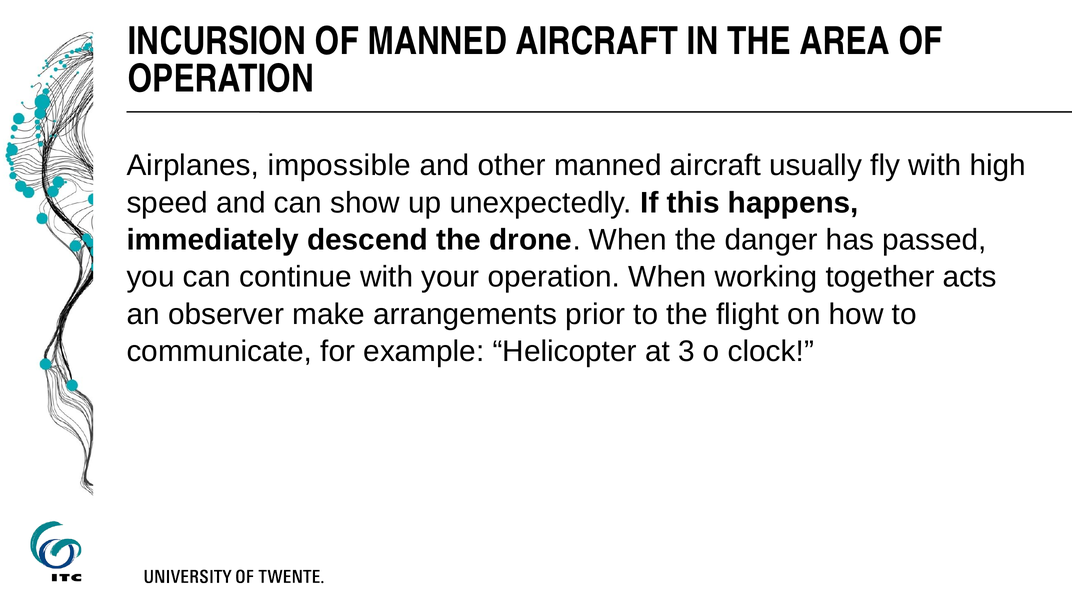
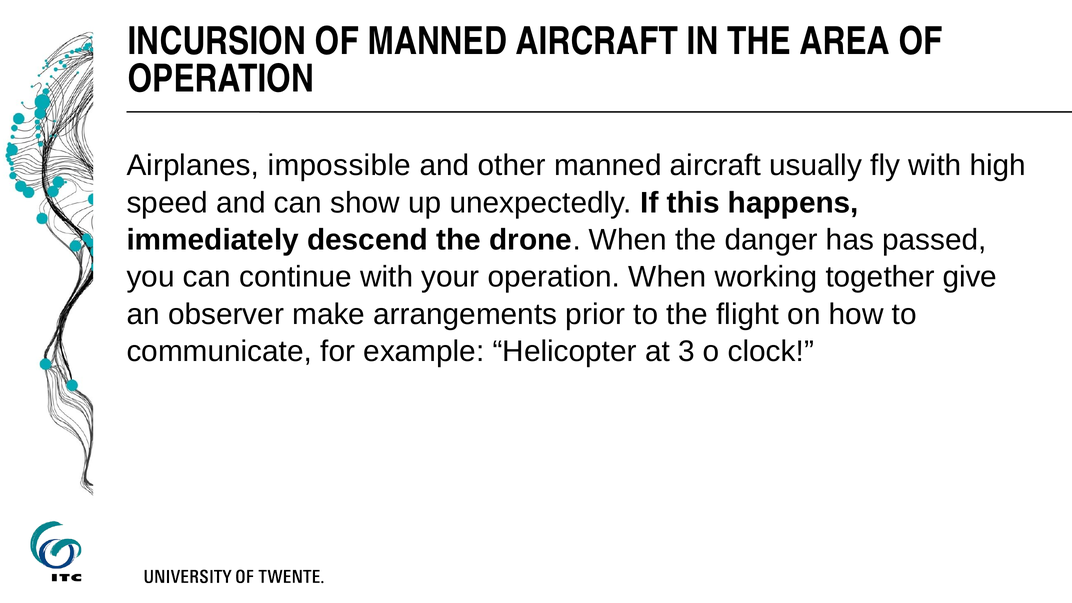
acts: acts -> give (970, 277)
